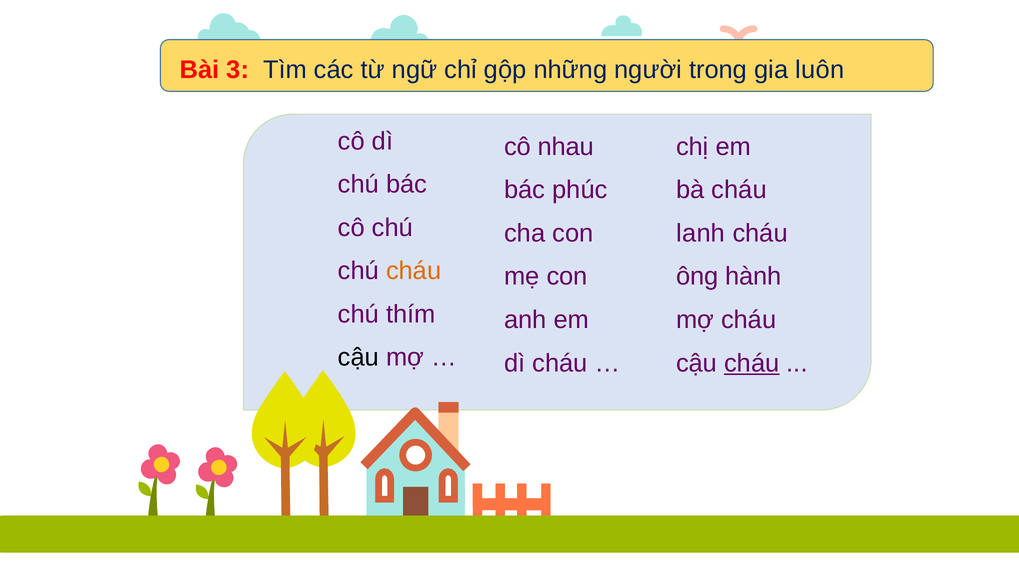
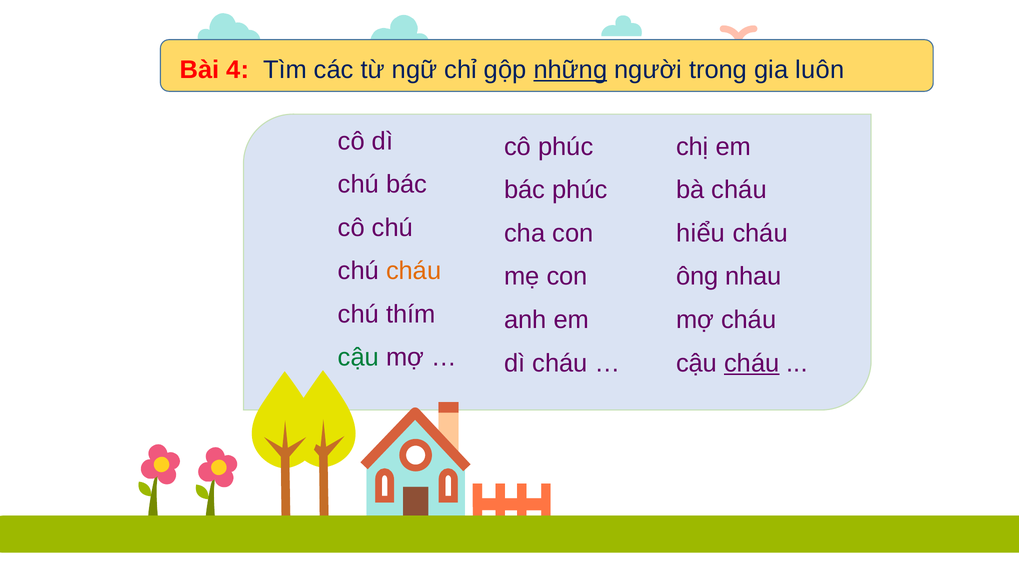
3: 3 -> 4 (238, 70)
những underline: none -> present (570, 70)
cô nhau: nhau -> phúc (566, 147)
lanh: lanh -> hiểu (701, 233)
hành: hành -> nhau (753, 277)
cậu colour: black -> green (358, 358)
